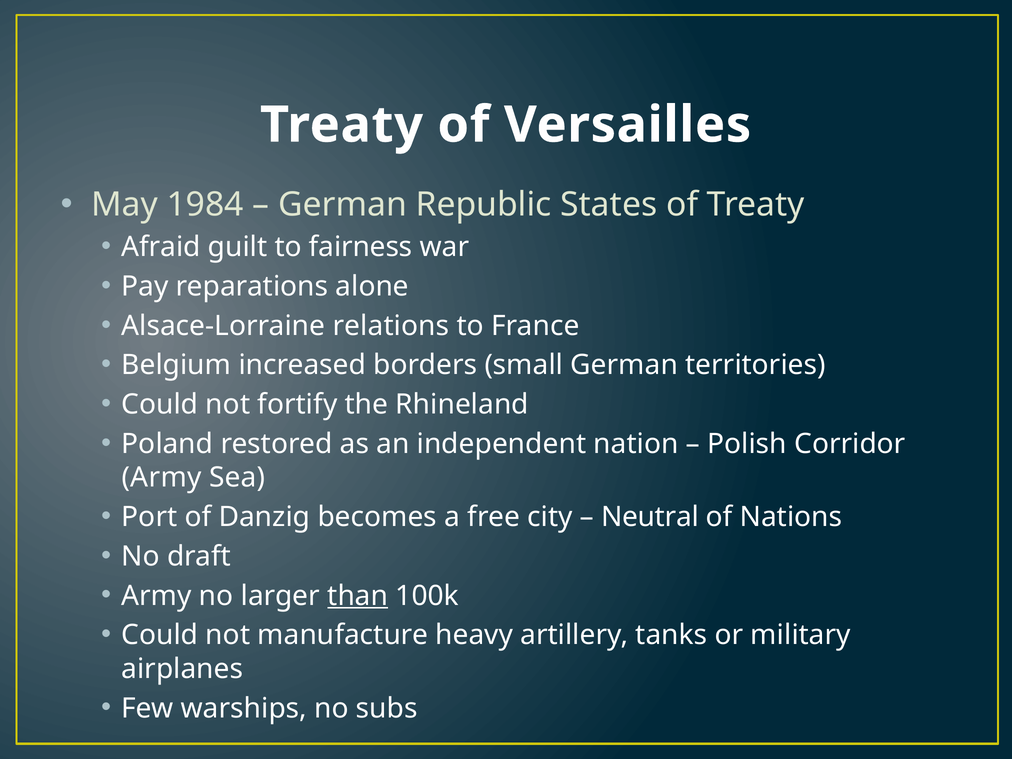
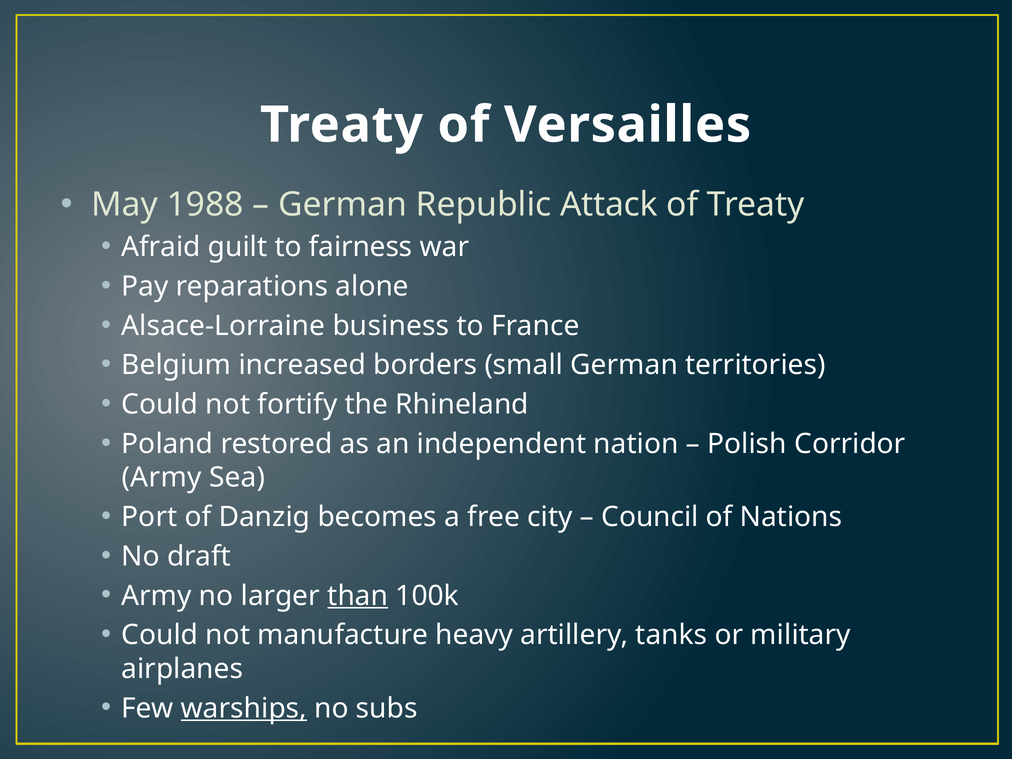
1984: 1984 -> 1988 (205, 205)
States: States -> Attack (609, 205)
relations: relations -> business (391, 326)
Neutral: Neutral -> Council (650, 517)
warships underline: none -> present (244, 708)
